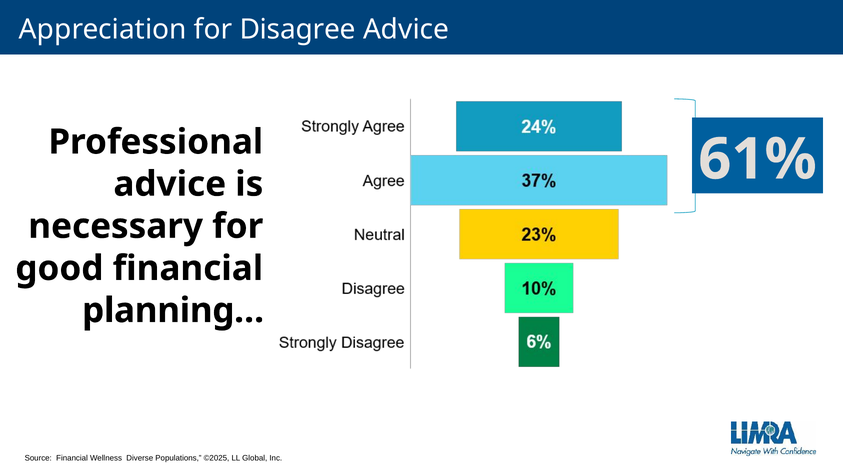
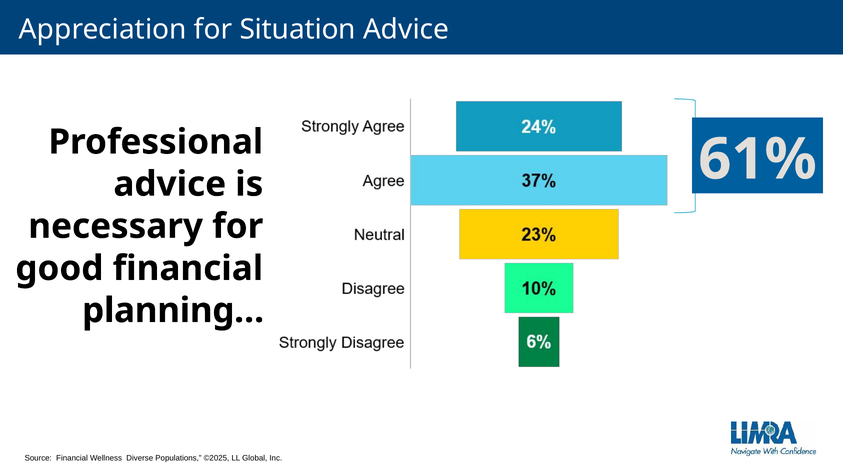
Disagree: Disagree -> Situation (298, 30)
